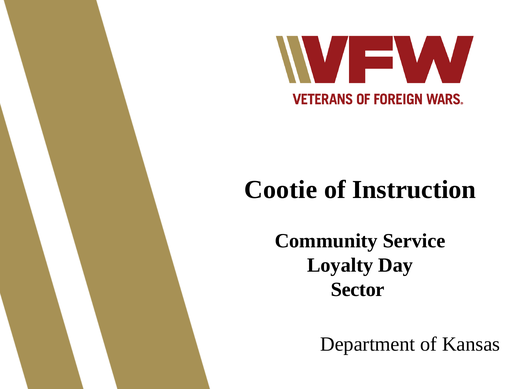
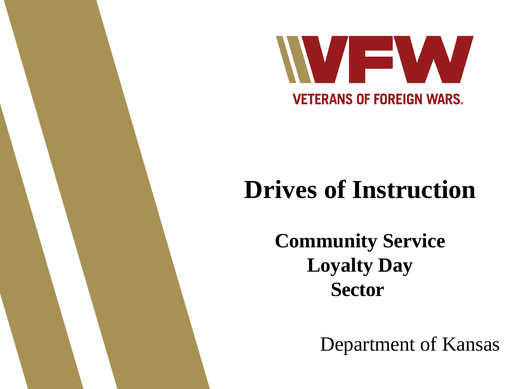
Cootie: Cootie -> Drives (281, 190)
